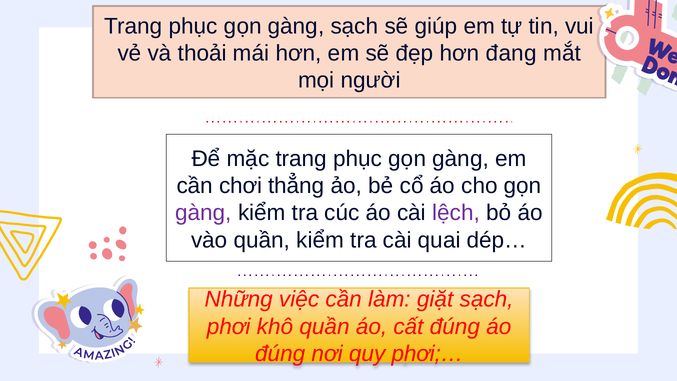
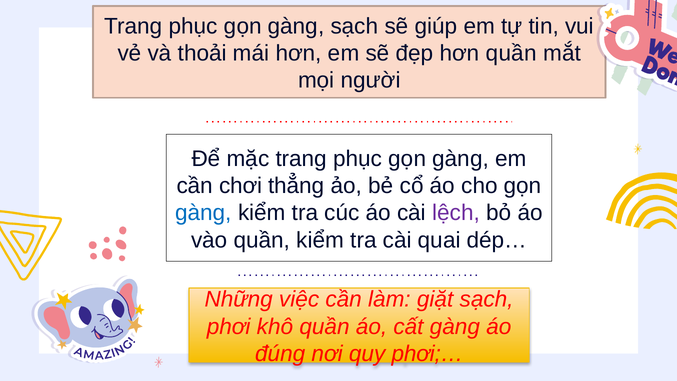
hơn đang: đang -> quần (511, 53)
gàng colour: purple -> blue (204, 213)
cất đúng: đúng -> gàng (455, 326)
